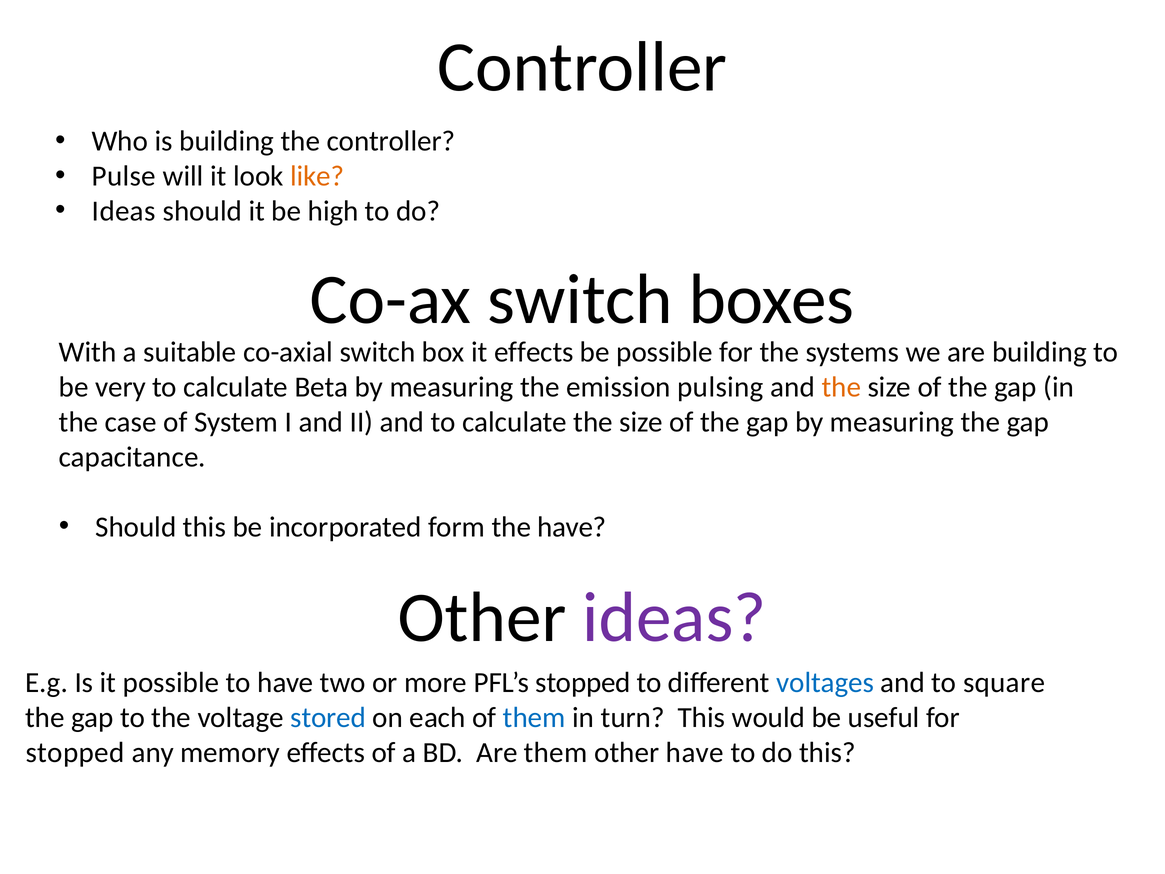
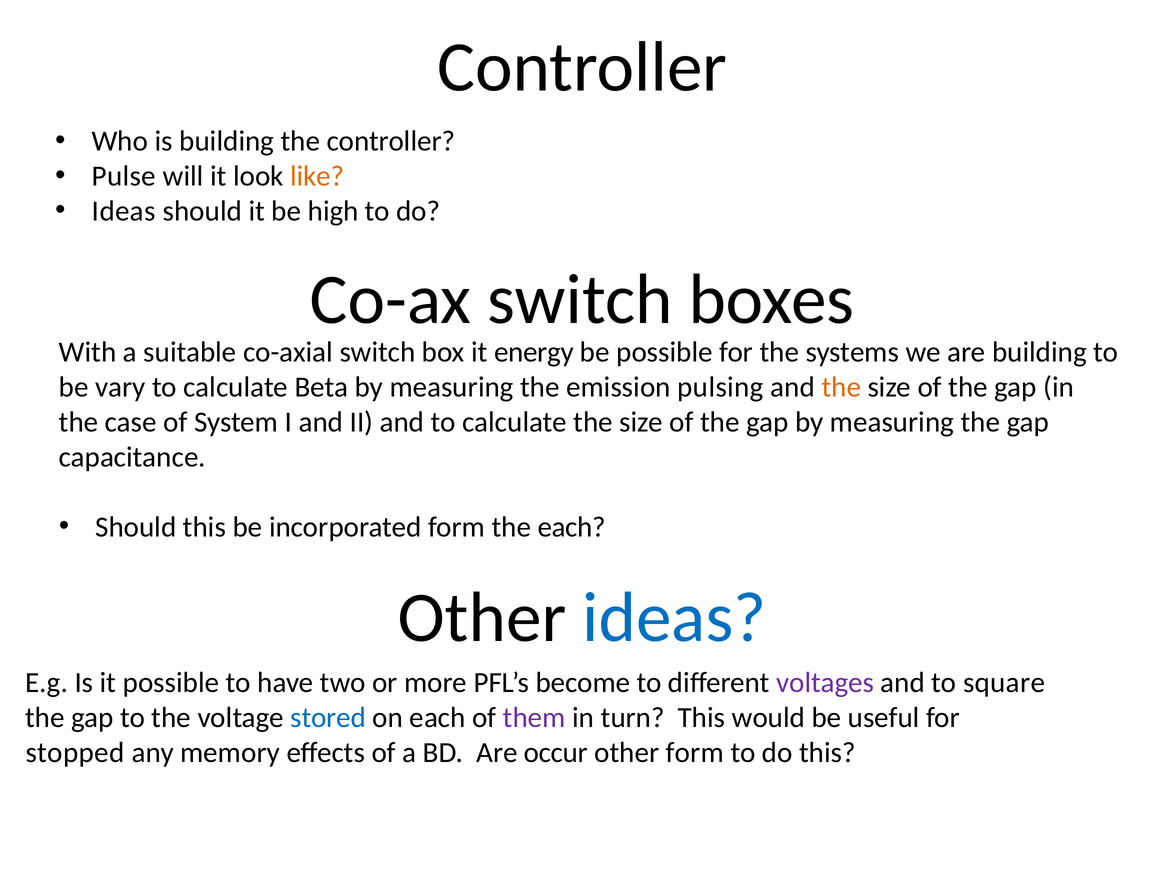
it effects: effects -> energy (534, 352)
very: very -> vary (120, 387)
the have: have -> each (572, 527)
ideas colour: purple -> blue (674, 618)
PFL’s stopped: stopped -> become (583, 682)
voltages colour: blue -> purple (825, 682)
them colour: blue -> purple (534, 717)
Are them: them -> occur (556, 752)
other have: have -> form (695, 752)
